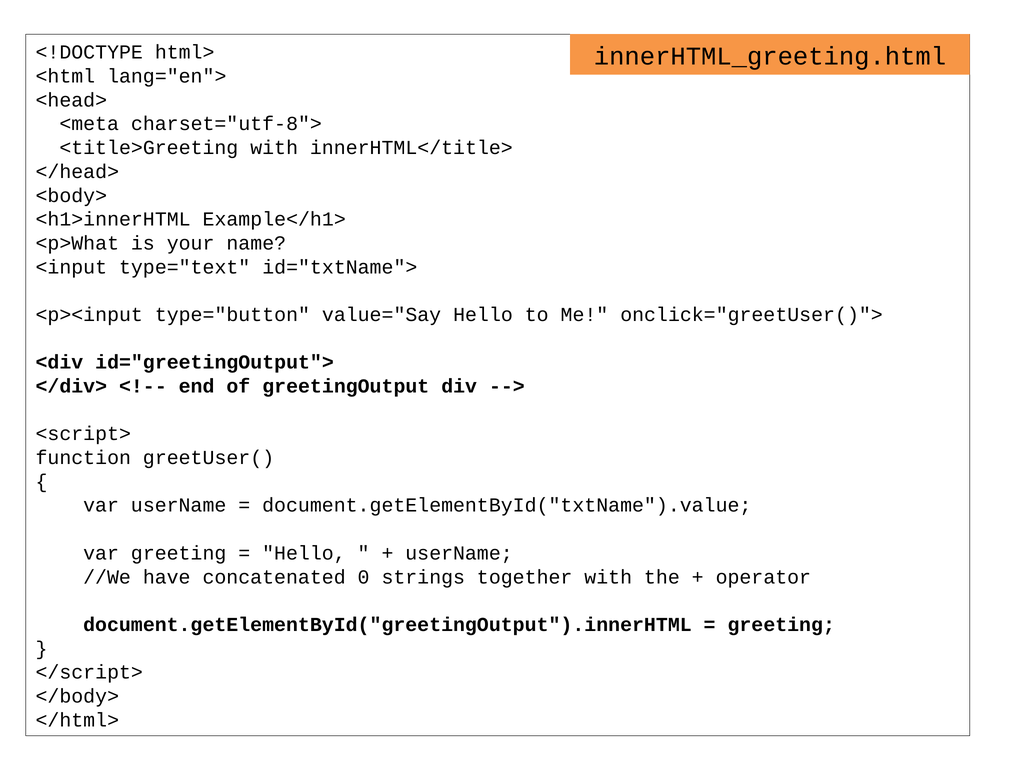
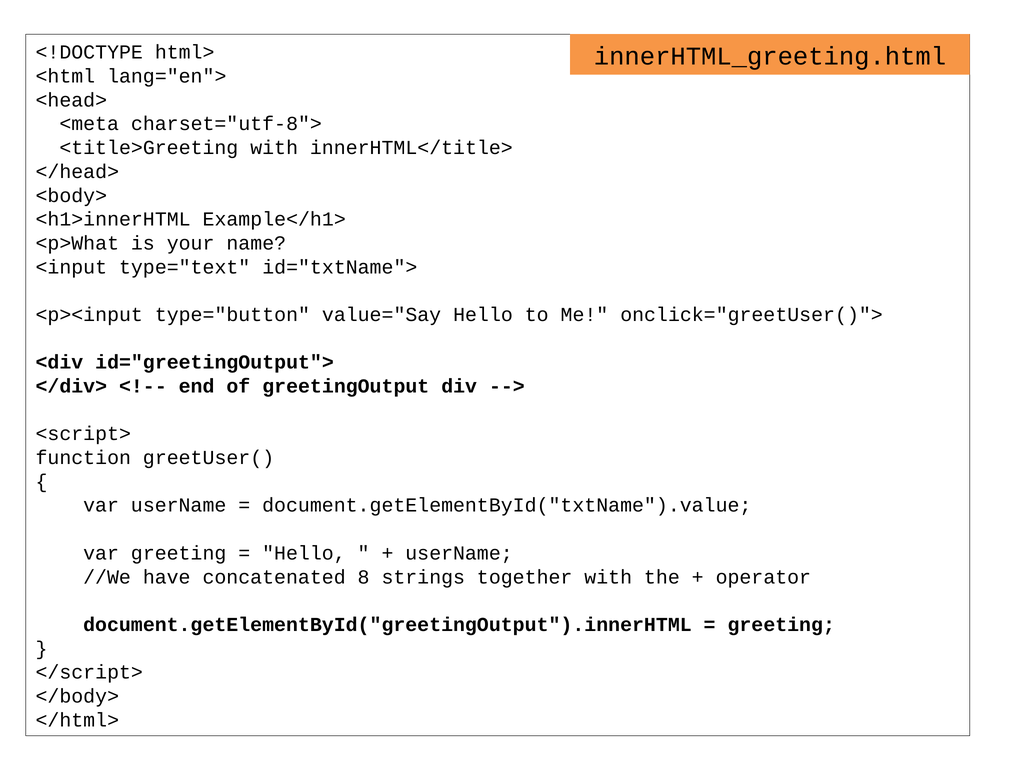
0: 0 -> 8 (364, 577)
